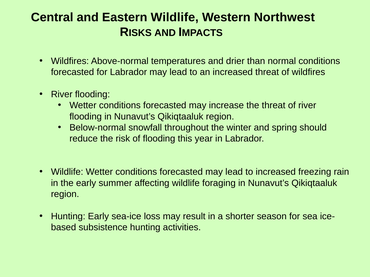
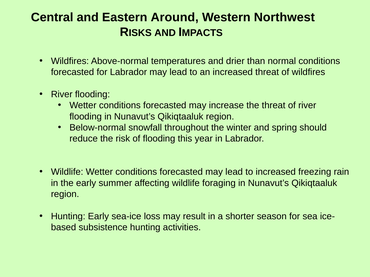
Eastern Wildlife: Wildlife -> Around (175, 17)
